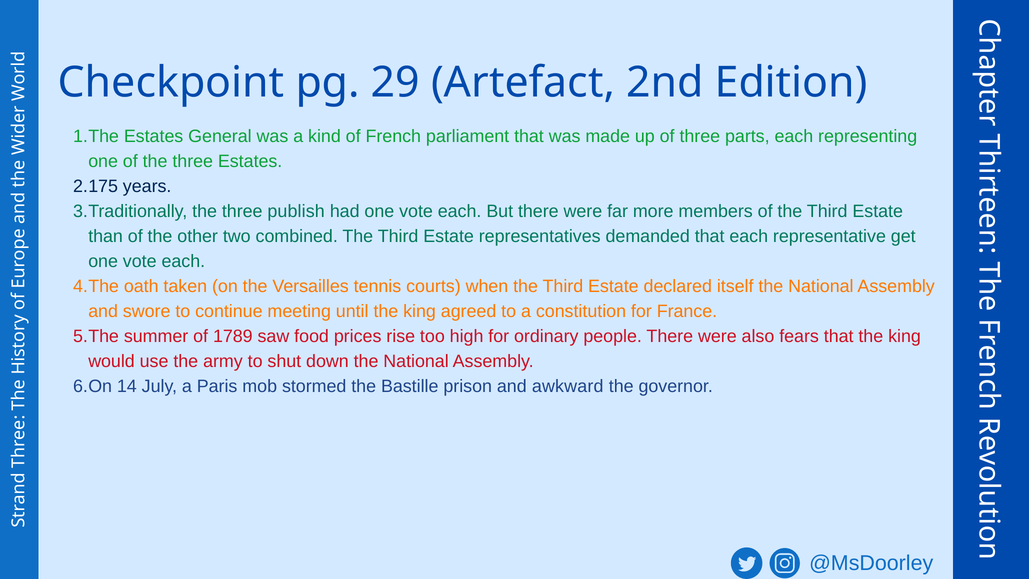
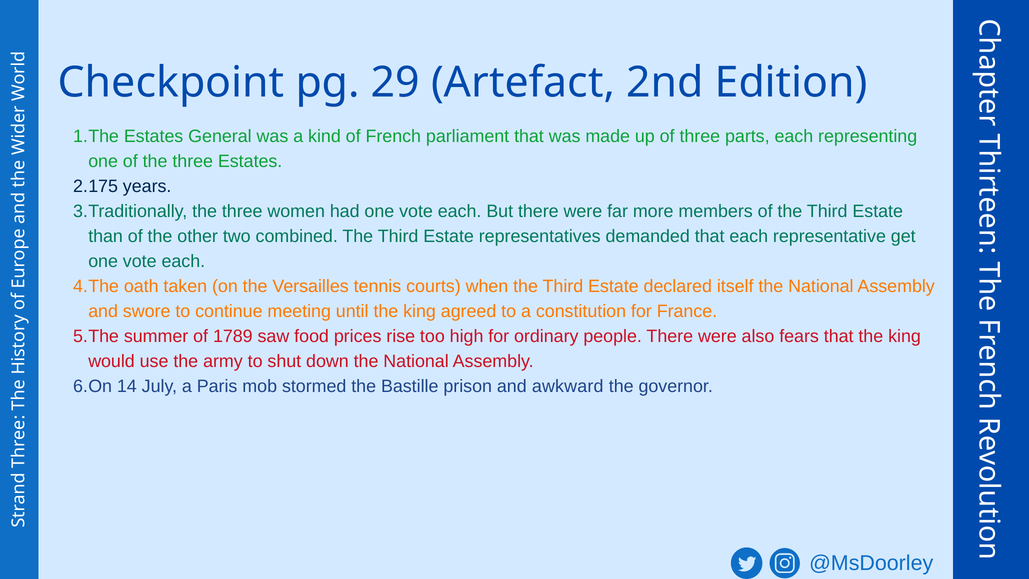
publish: publish -> women (296, 211)
